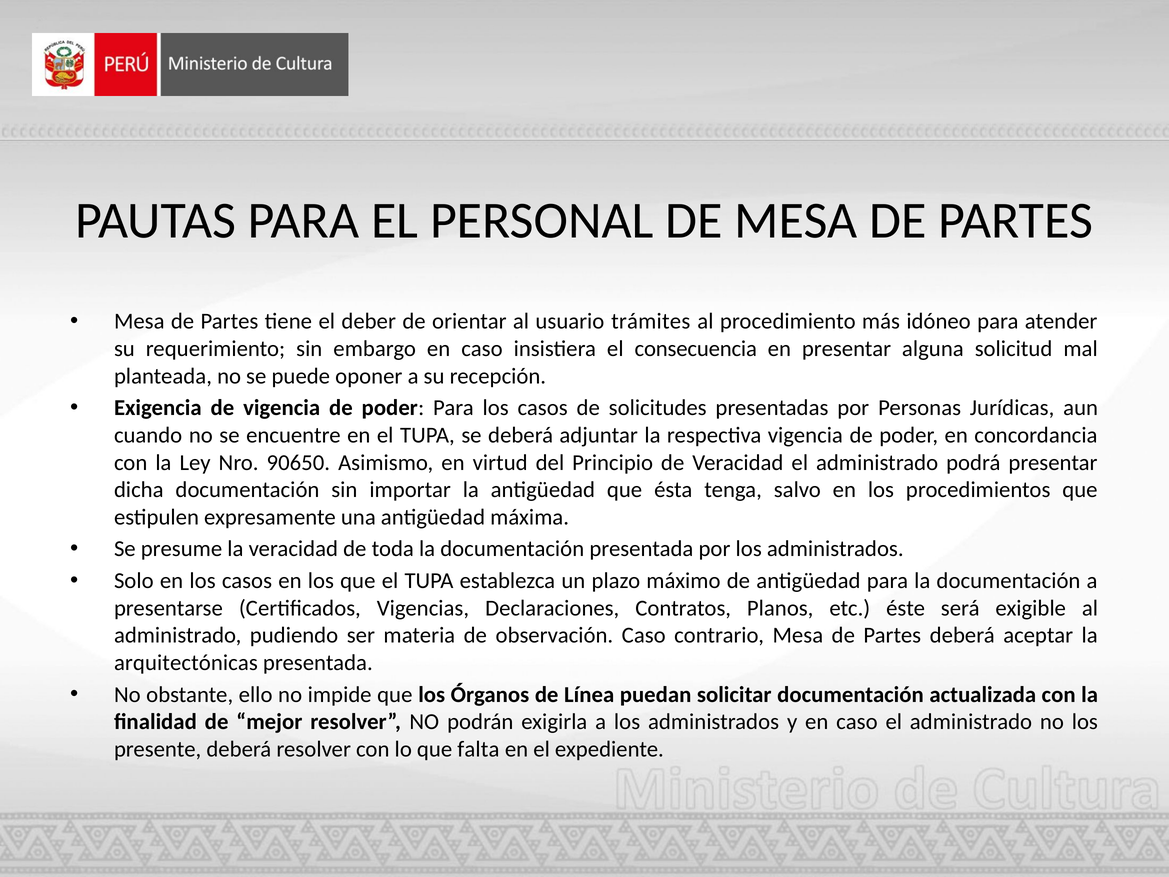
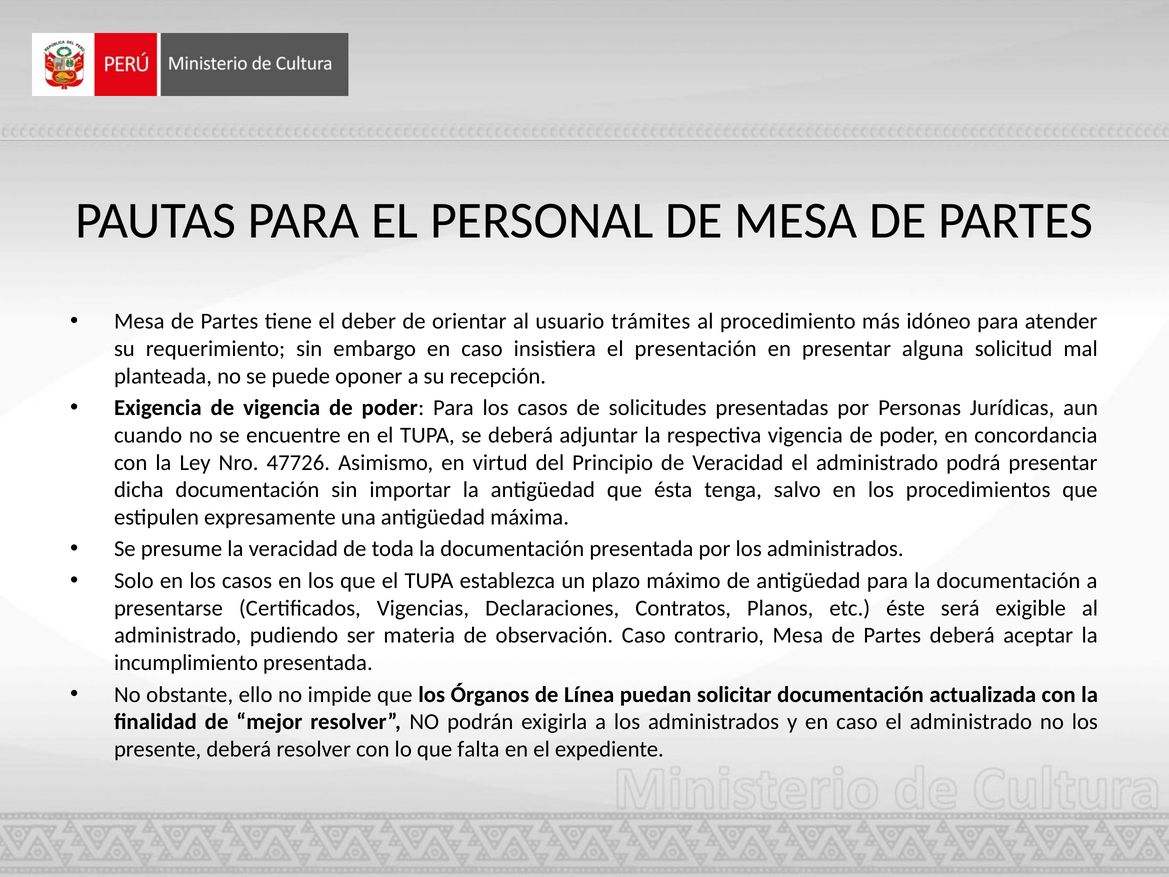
consecuencia: consecuencia -> presentación (696, 349)
90650: 90650 -> 47726 (298, 462)
arquitectónicas: arquitectónicas -> incumplimiento (186, 663)
